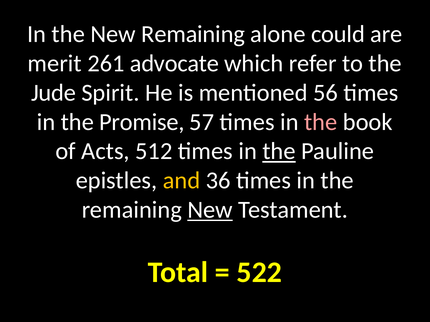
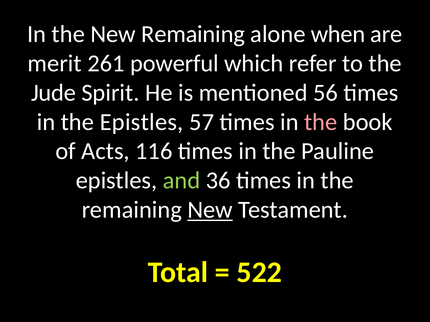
could: could -> when (338, 34)
advocate: advocate -> powerful (174, 63)
the Promise: Promise -> Epistles (142, 122)
512: 512 -> 116 (154, 151)
the underline: present -> none (279, 151)
and colour: yellow -> light green (182, 181)
